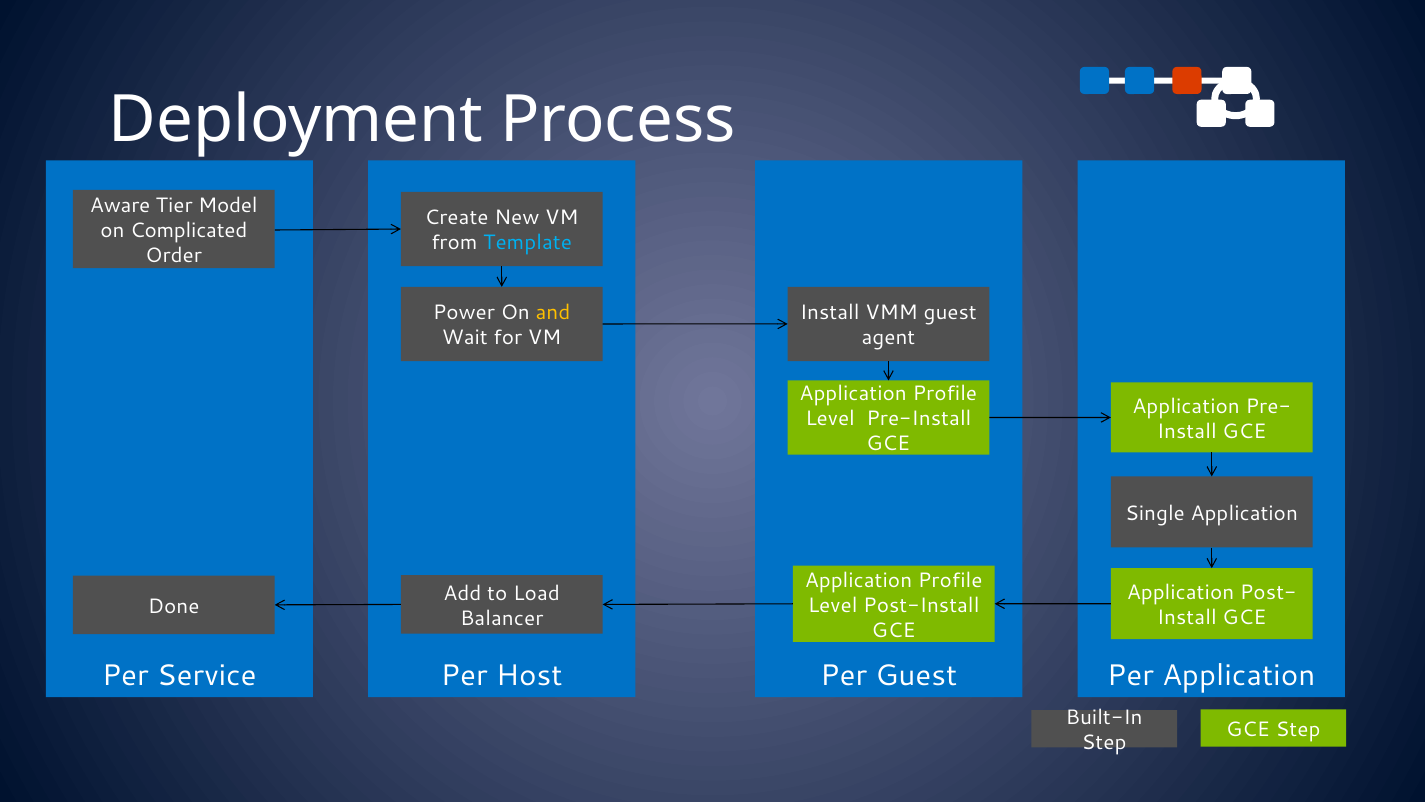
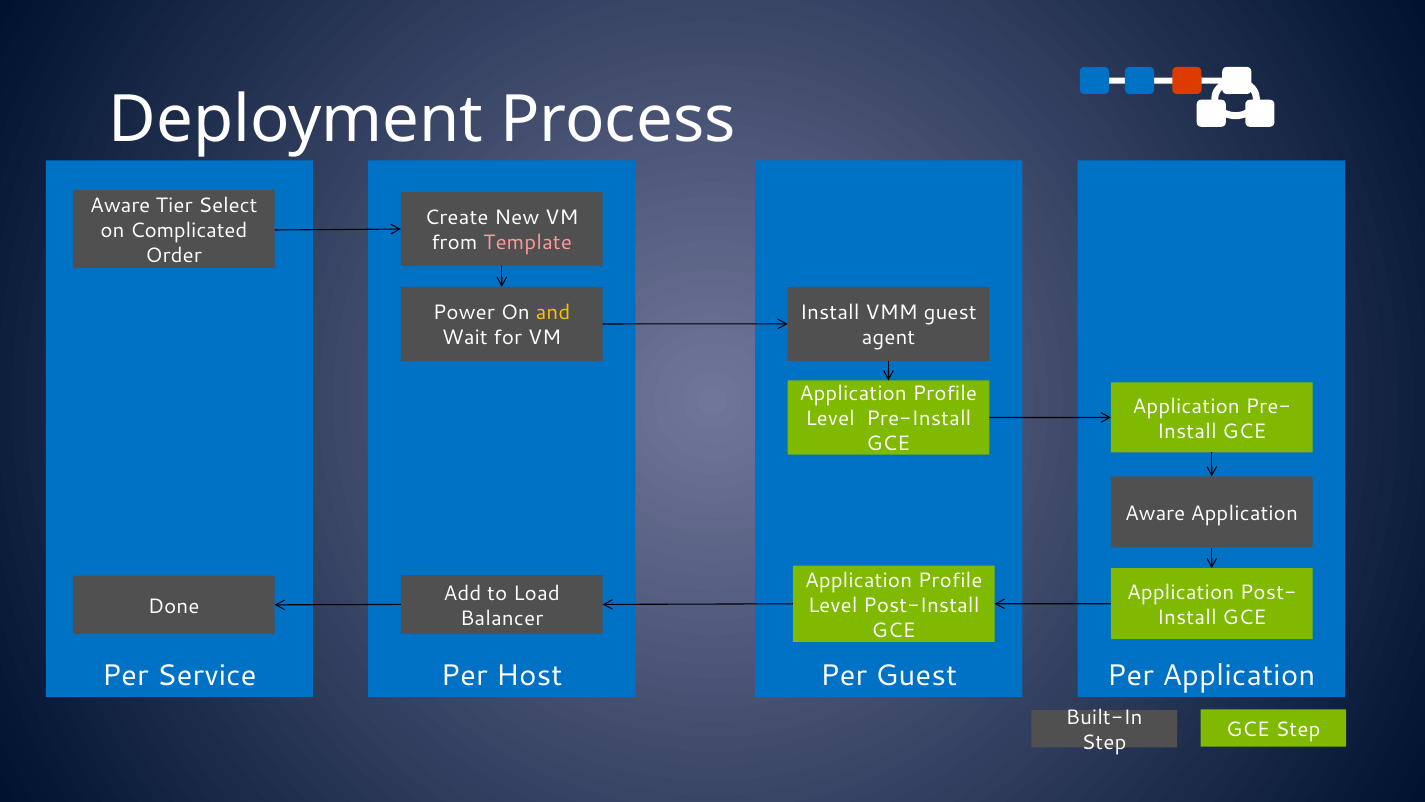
Model: Model -> Select (228, 205)
Template colour: light blue -> pink (528, 243)
Single: Single -> Aware (1155, 513)
